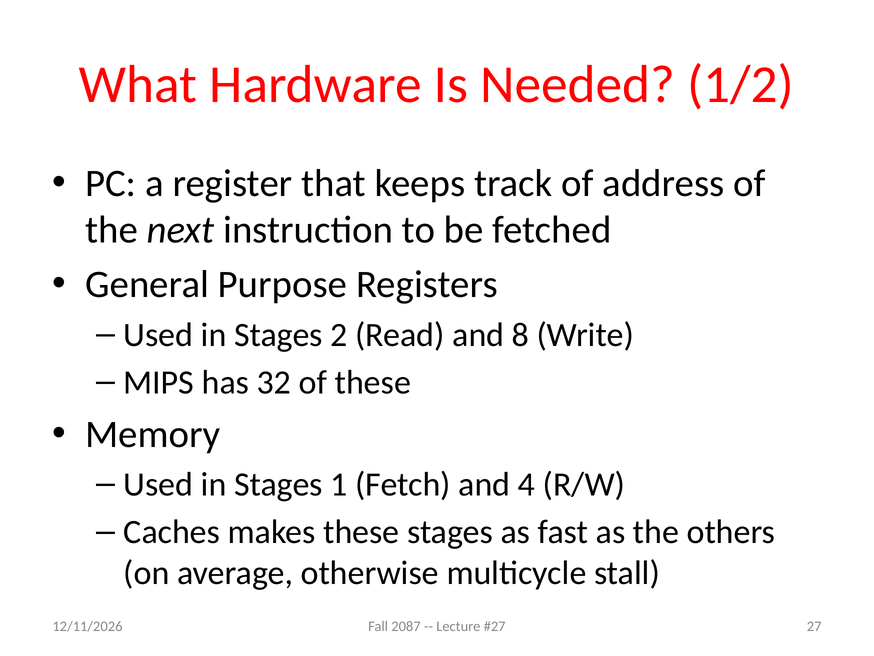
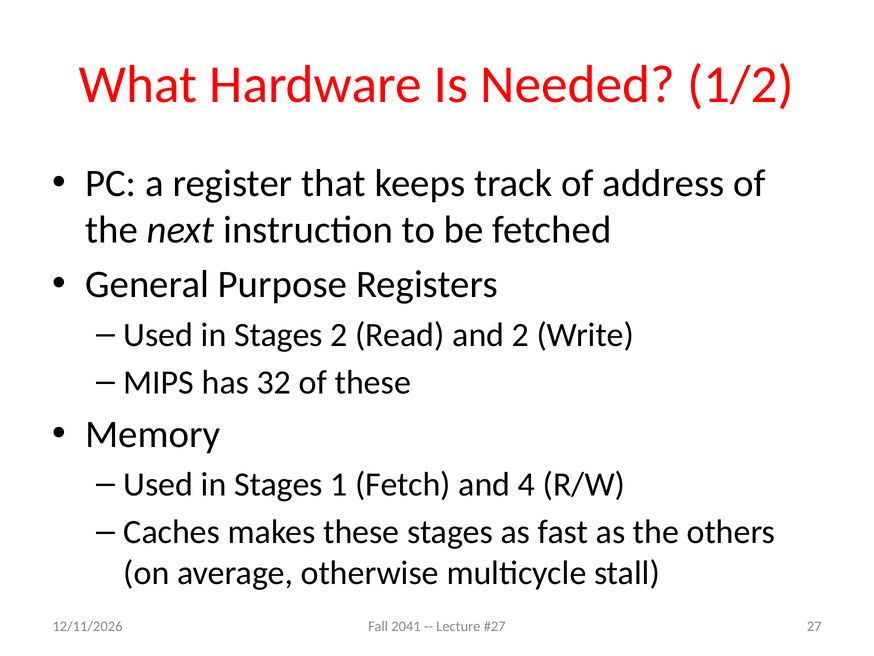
and 8: 8 -> 2 (520, 335)
2087: 2087 -> 2041 (406, 626)
